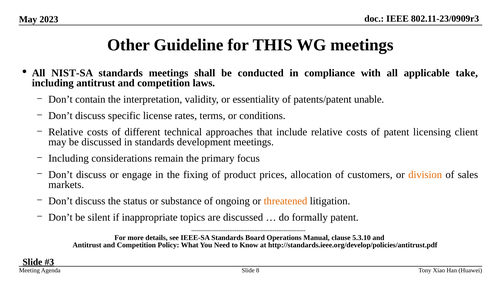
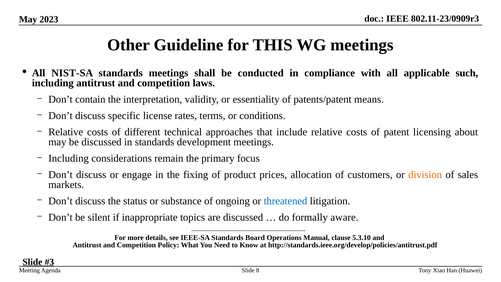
take: take -> such (467, 73)
unable: unable -> means (369, 99)
client: client -> about (466, 132)
threatened colour: orange -> blue (286, 201)
formally patent: patent -> aware (344, 217)
